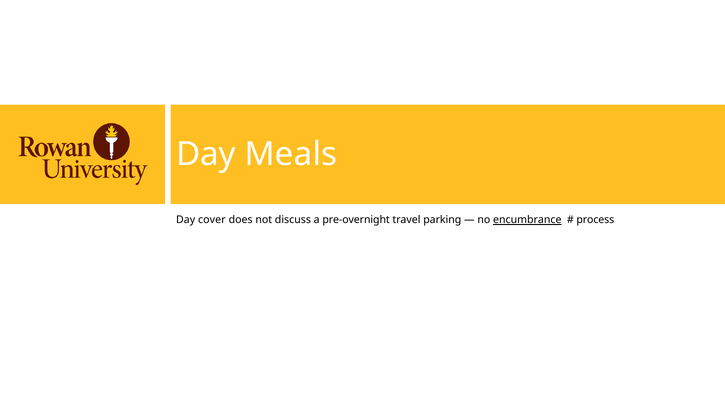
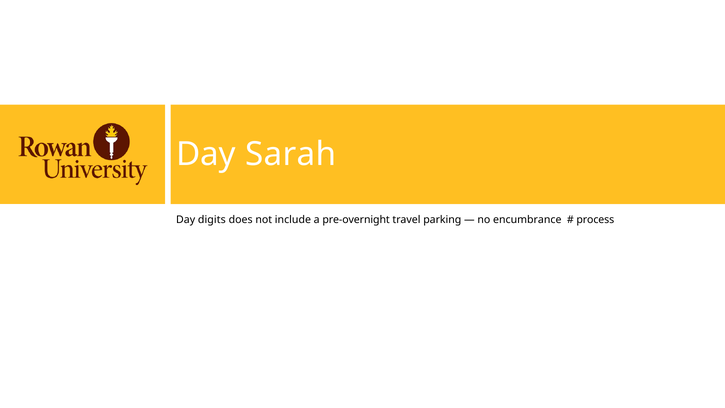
Meals: Meals -> Sarah (291, 154)
cover: cover -> digits (212, 220)
discuss: discuss -> include (293, 220)
encumbrance underline: present -> none (527, 220)
